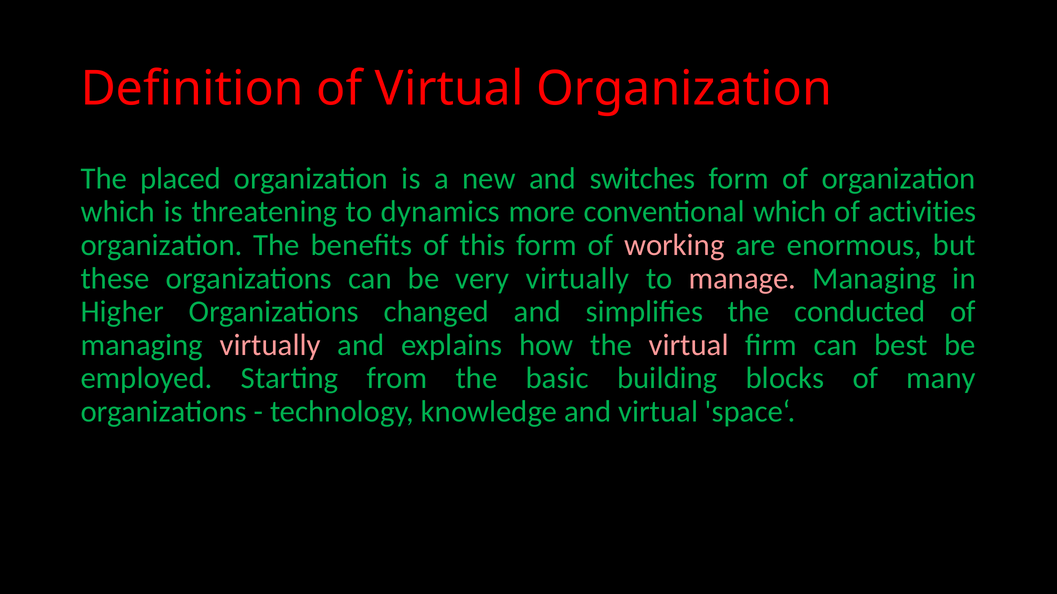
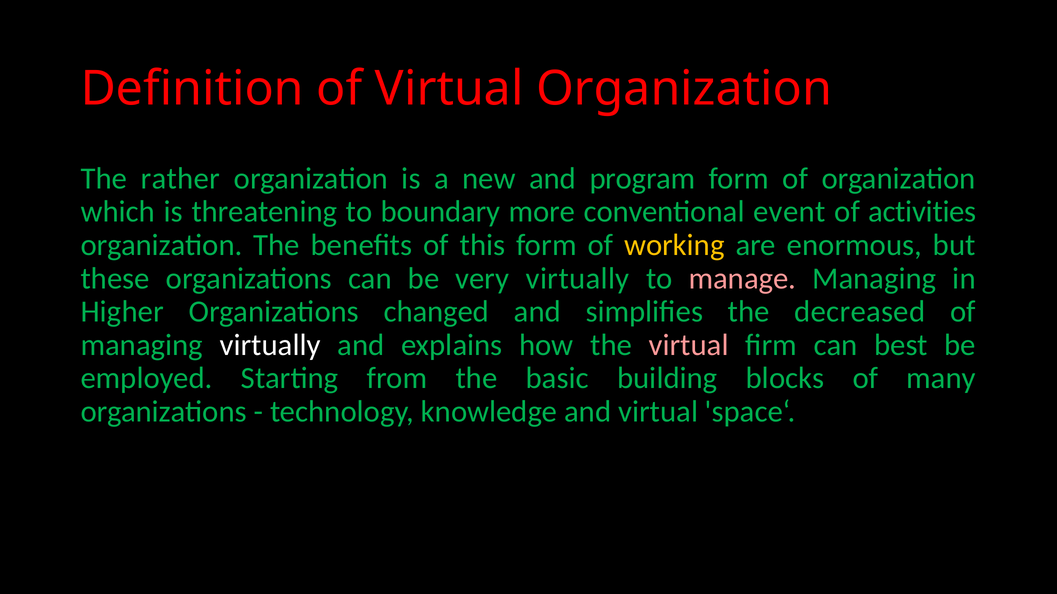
placed: placed -> rather (180, 179)
switches: switches -> program (643, 179)
dynamics: dynamics -> boundary (441, 212)
conventional which: which -> event (789, 212)
working colour: pink -> yellow (674, 245)
conducted: conducted -> decreased (860, 312)
virtually colour: pink -> white (270, 345)
